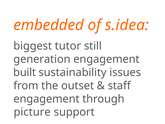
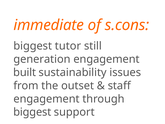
embedded: embedded -> immediate (49, 25)
s.idea: s.idea -> s.cons (127, 25)
picture: picture -> biggest (32, 112)
